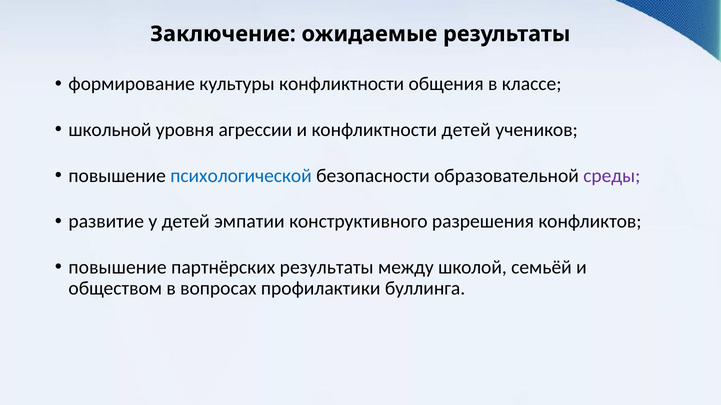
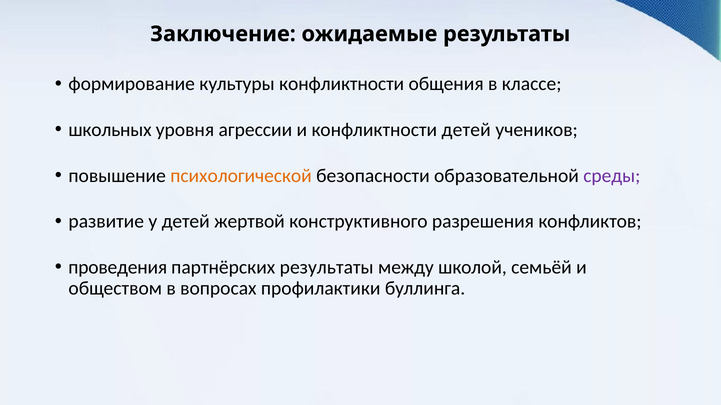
школьной: школьной -> школьных (110, 130)
психологической colour: blue -> orange (241, 176)
эмпатии: эмпатии -> жертвой (249, 222)
повышение: повышение -> проведения (118, 268)
